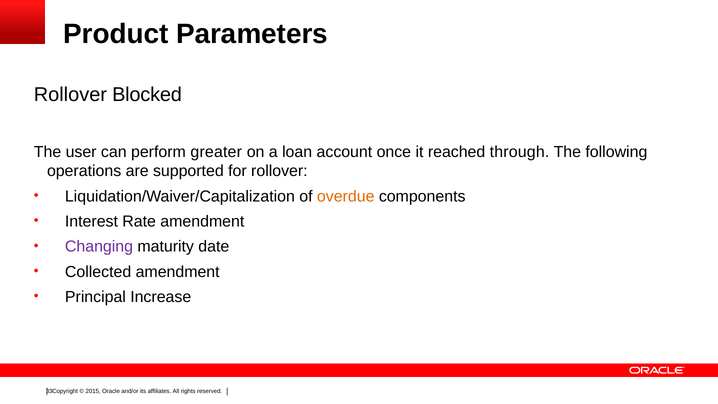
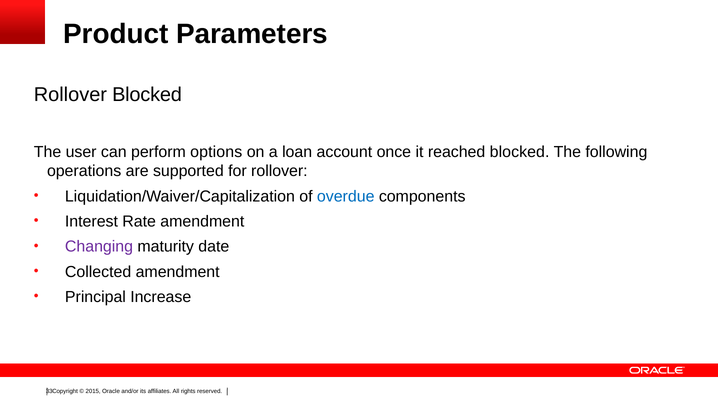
greater: greater -> options (216, 152)
reached through: through -> blocked (520, 152)
overdue colour: orange -> blue (346, 196)
